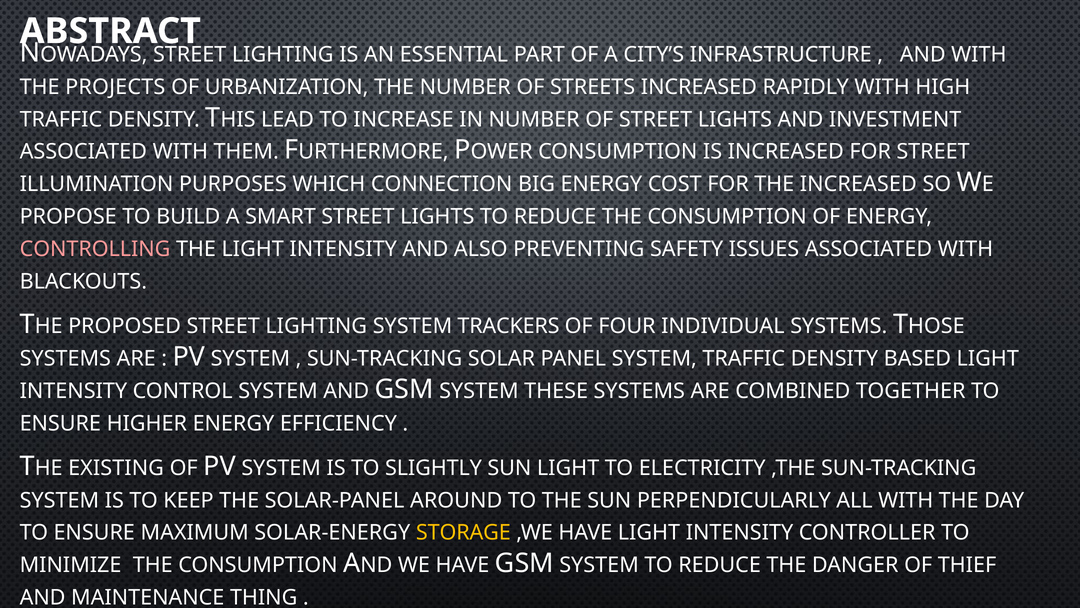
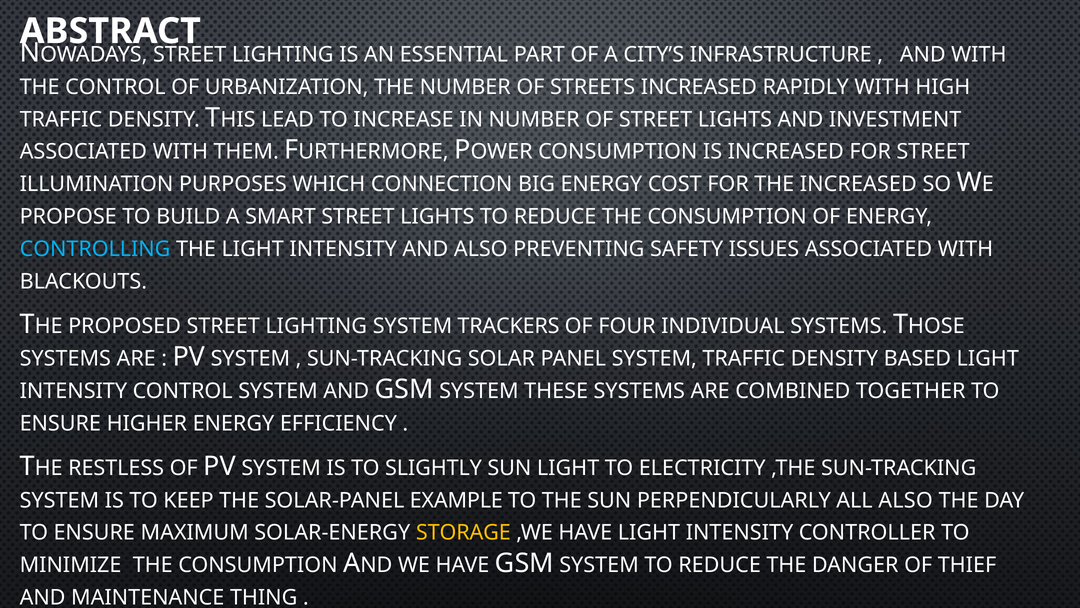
THE PROJECTS: PROJECTS -> CONTROL (115, 87)
CONTROLLING colour: pink -> light blue (95, 249)
EXISTING: EXISTING -> RESTLESS (116, 468)
AROUND: AROUND -> EXAMPLE (456, 500)
ALL WITH: WITH -> ALSO (906, 500)
